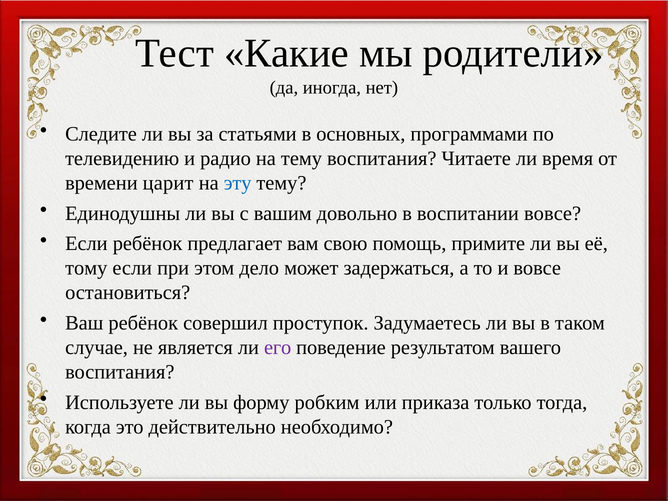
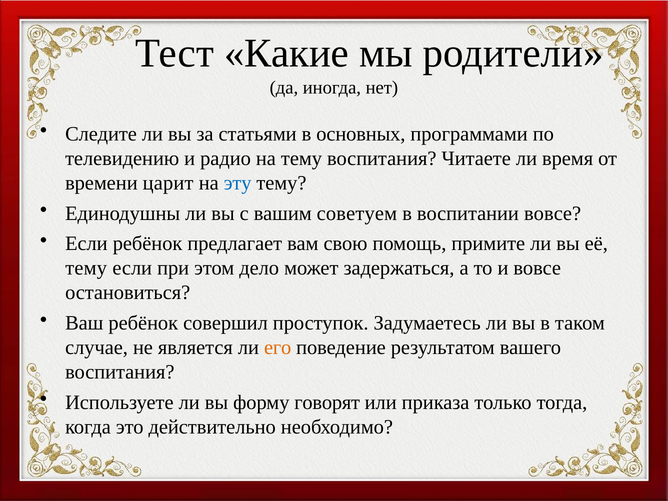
довольно: довольно -> советуем (357, 213)
тому: тому -> тему (86, 268)
его colour: purple -> orange (278, 348)
робким: робким -> говорят (327, 403)
